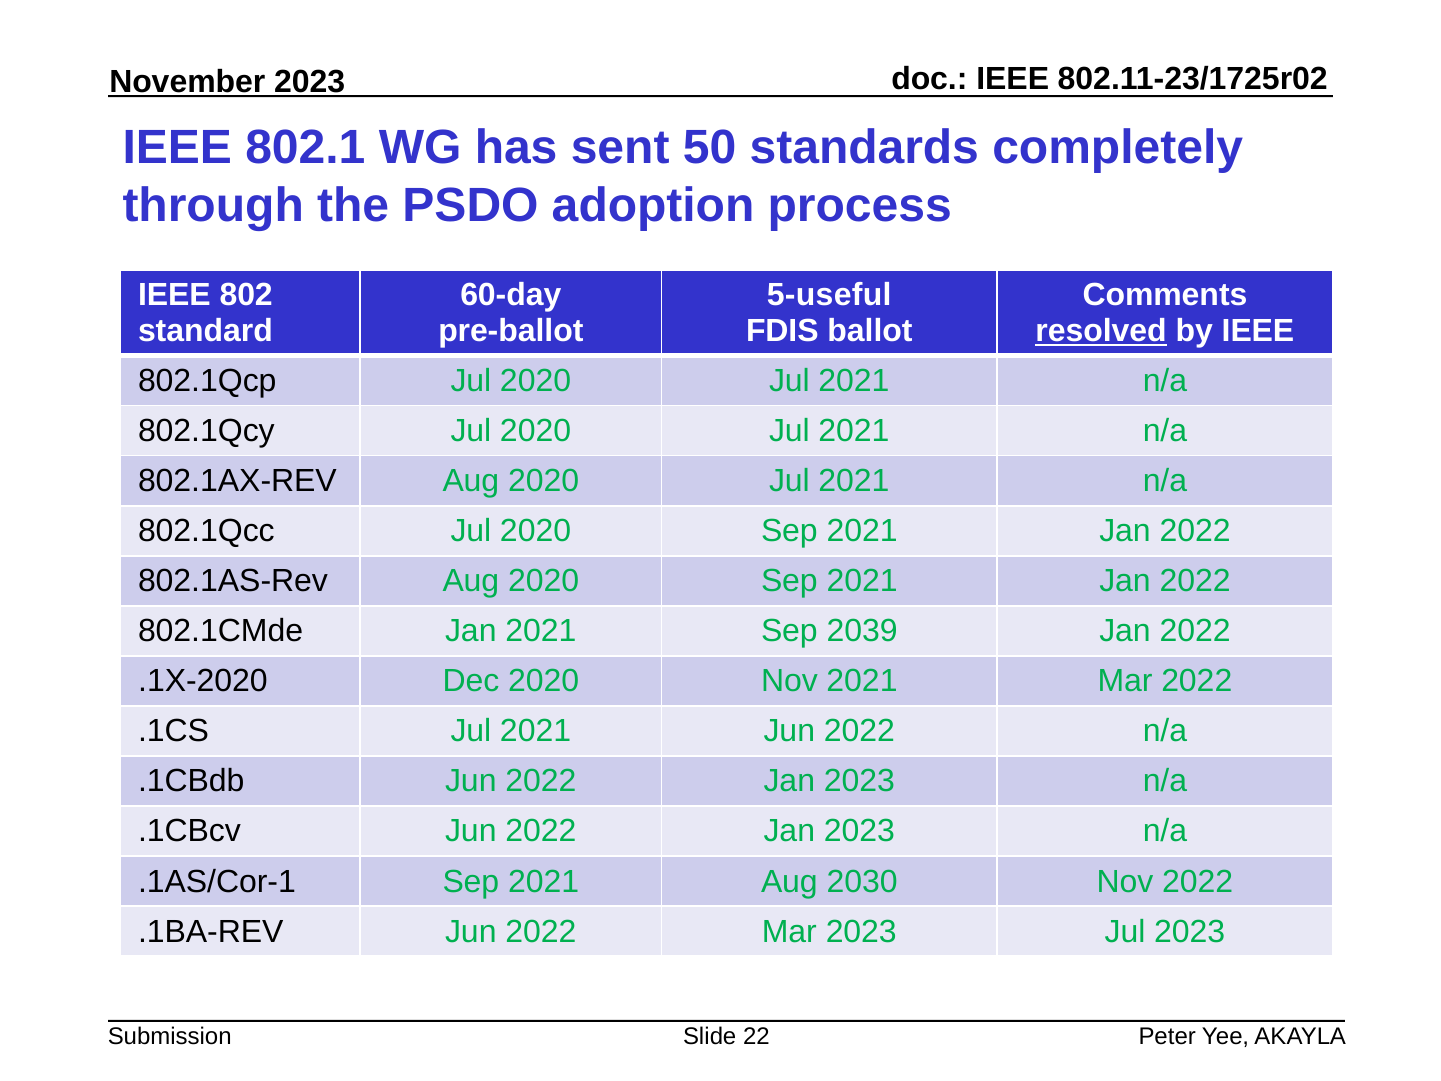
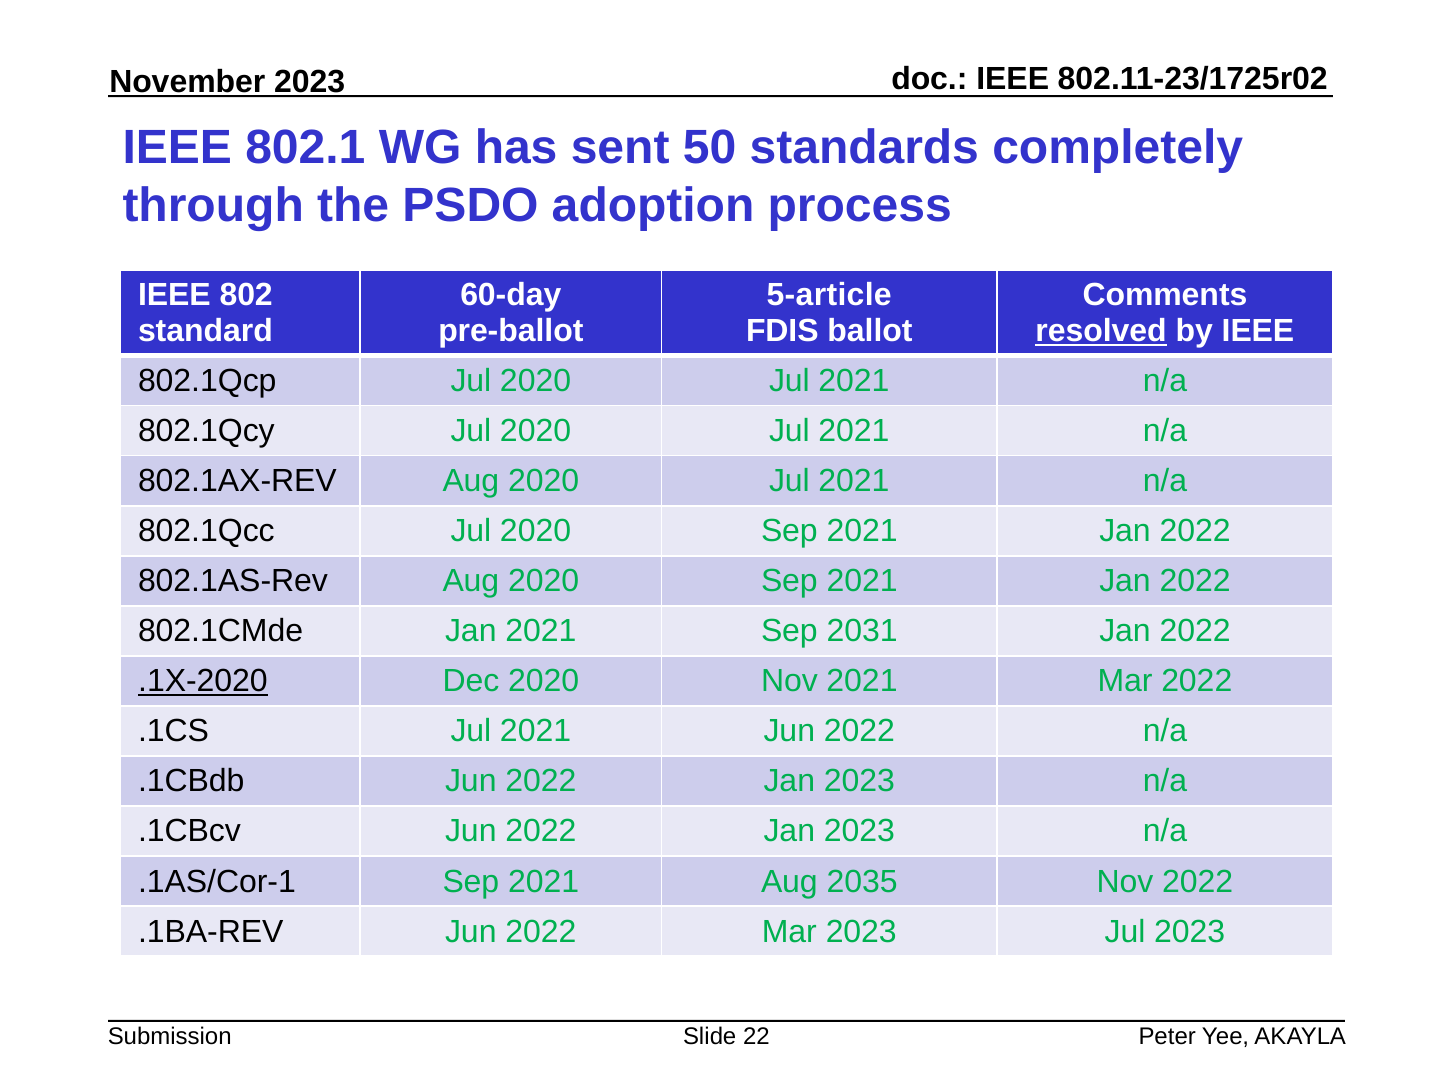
5-useful: 5-useful -> 5-article (829, 295)
2039: 2039 -> 2031 (862, 631)
.1X-2020 underline: none -> present (203, 681)
2030: 2030 -> 2035 (862, 881)
